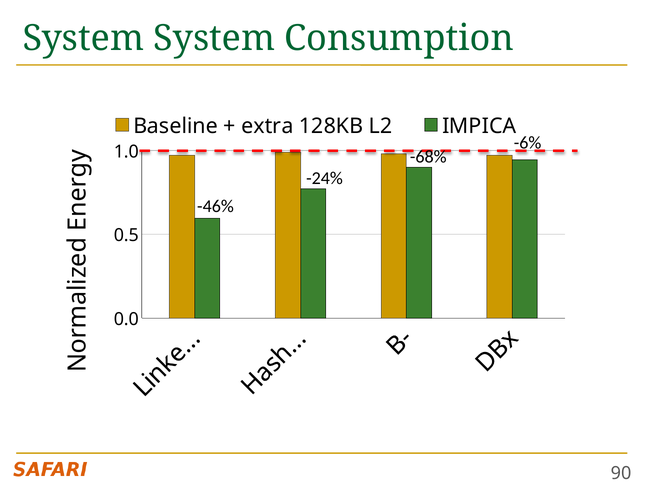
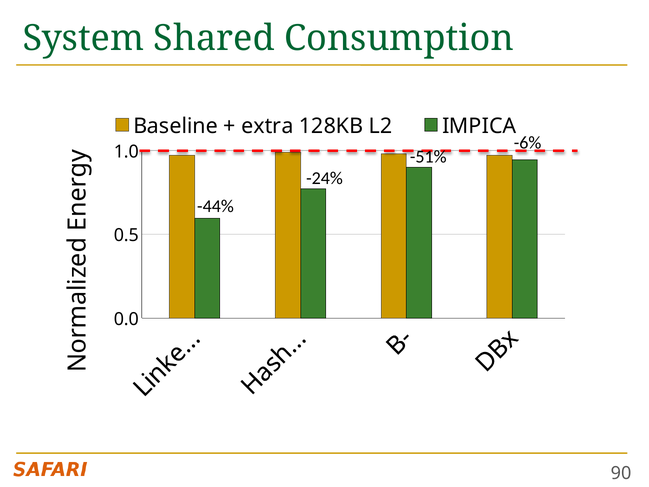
System System: System -> Shared (214, 38)
-68%: -68% -> -51% (428, 157)
-46%: -46% -> -44% (215, 206)
